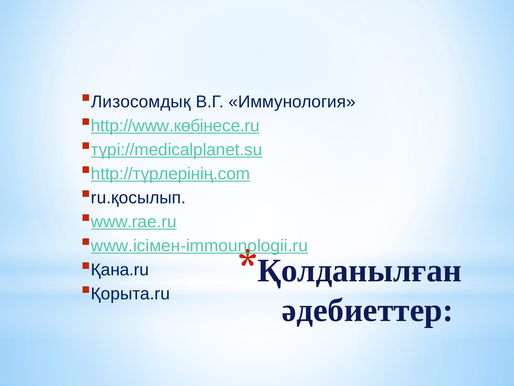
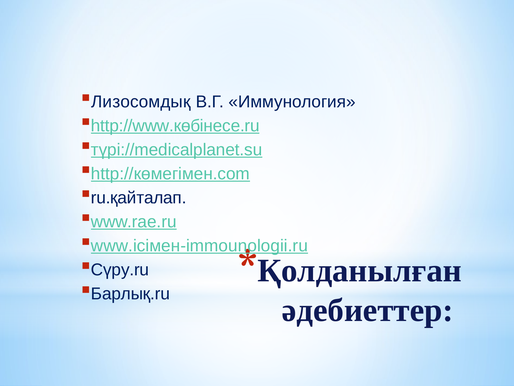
http://түрлерінің.com: http://түрлерінің.com -> http://көмегімен.com (170, 173)
ru.қосылып: ru.қосылып -> ru.қайталап (139, 197)
Қана.ru: Қана.ru -> Сүру.ru (120, 269)
Қорыта.ru: Қорыта.ru -> Барлық.ru (131, 293)
